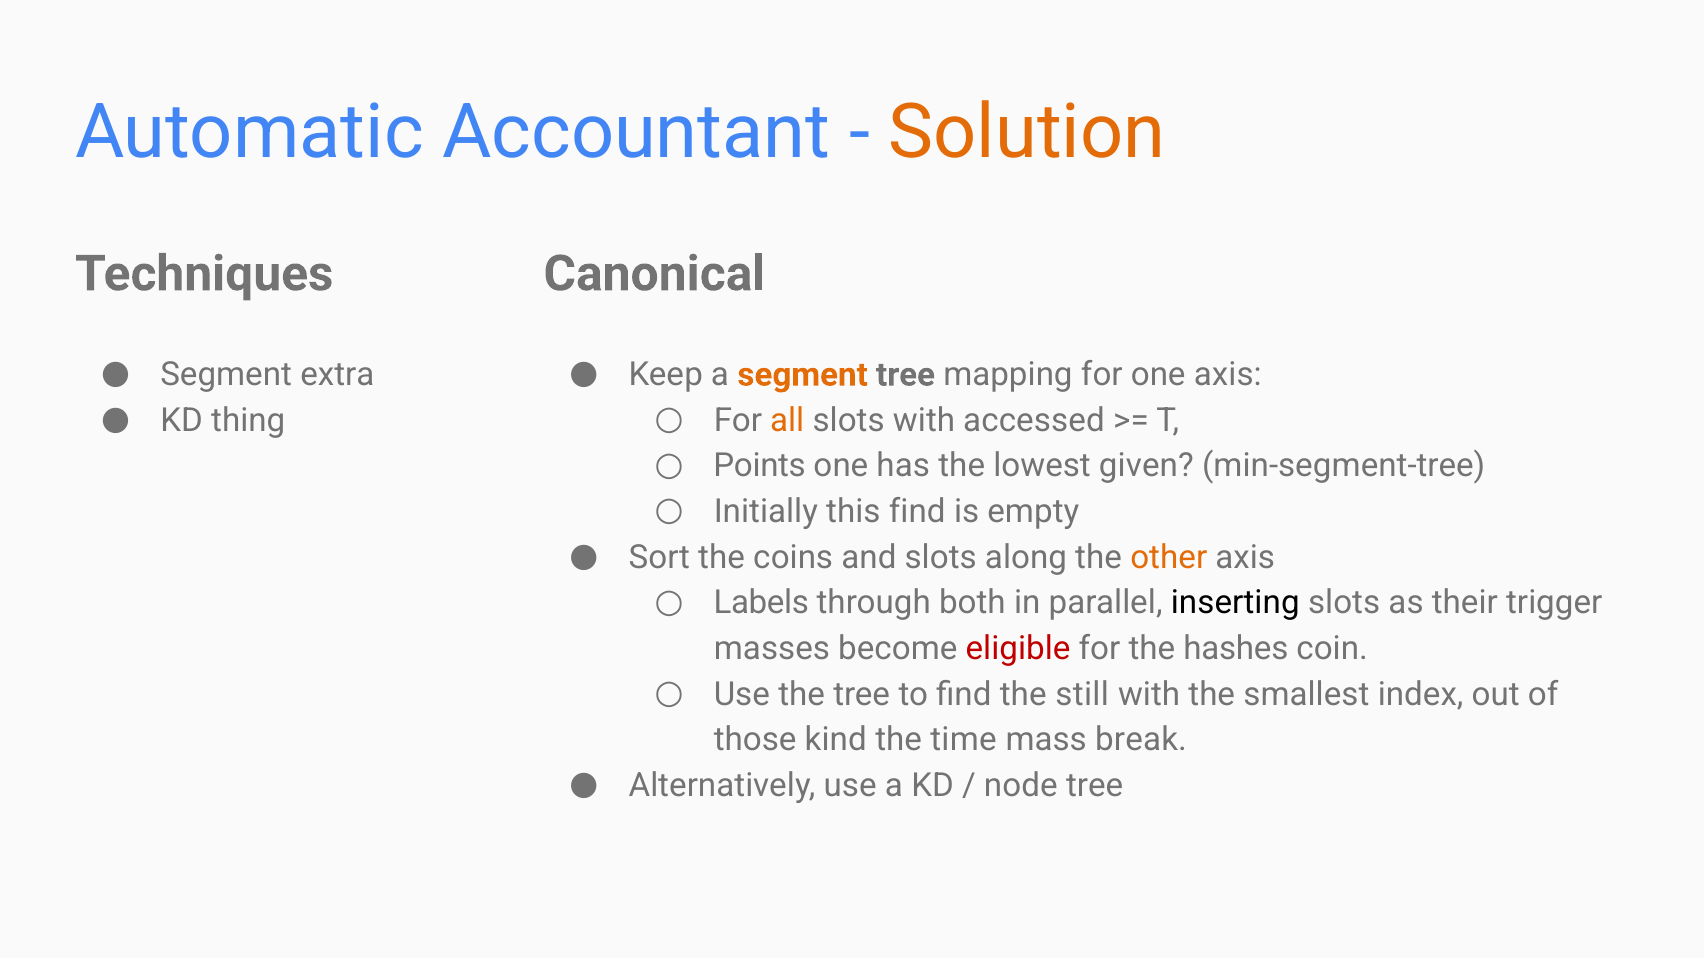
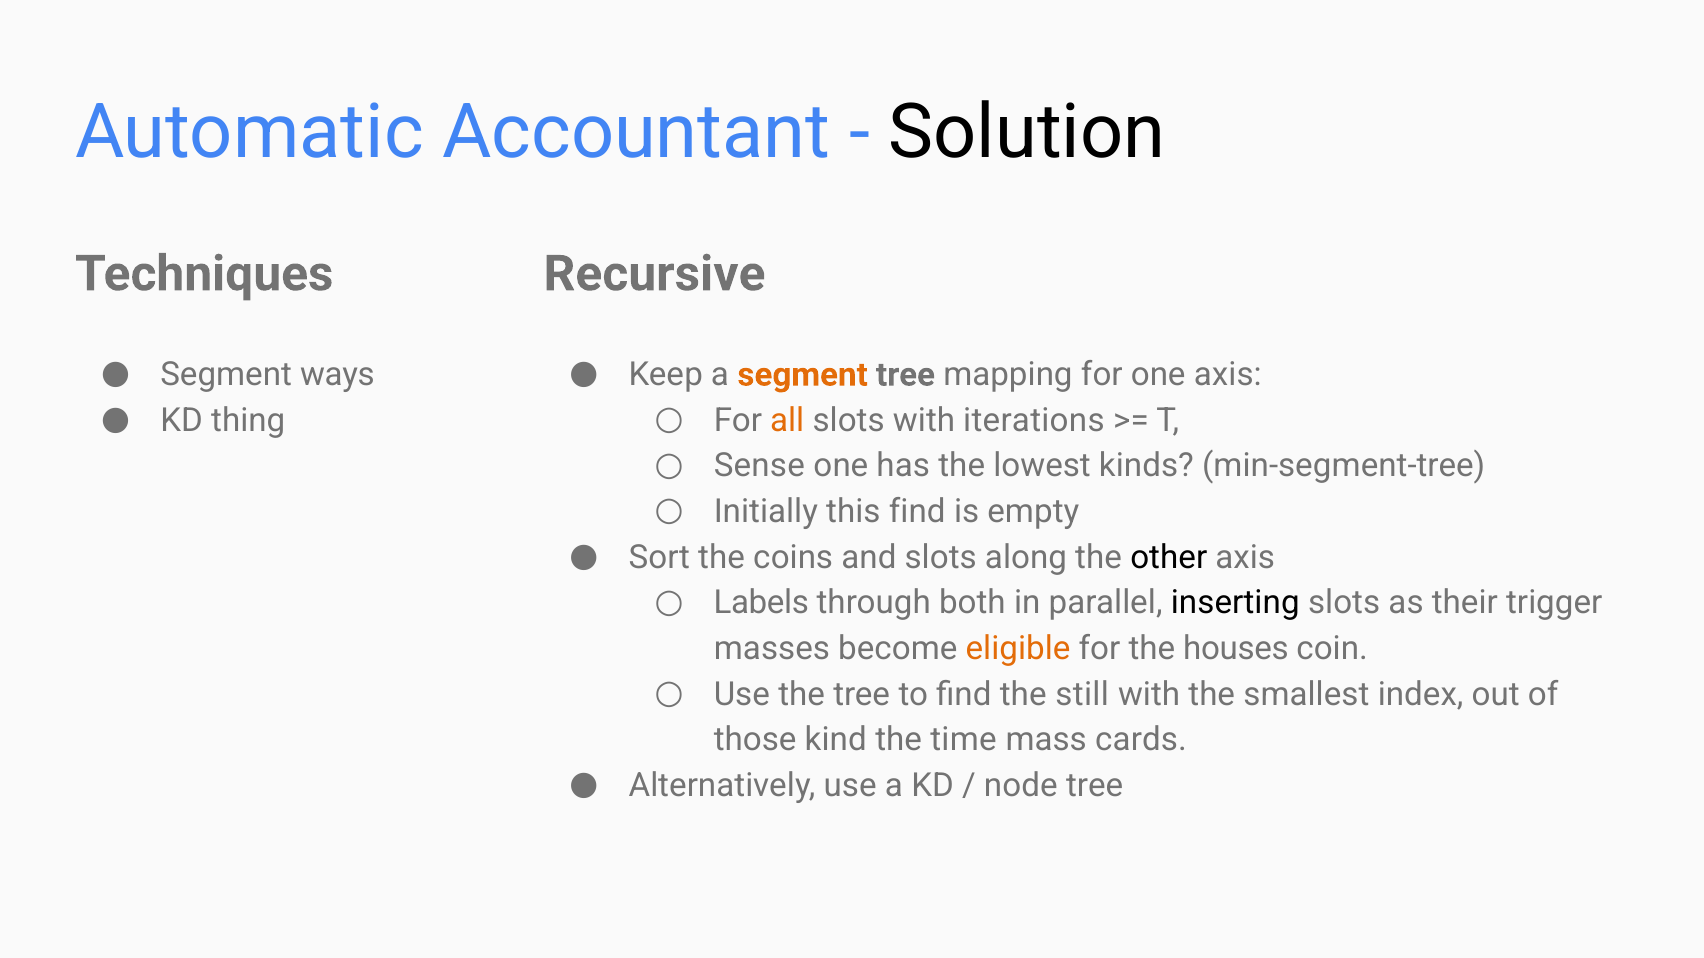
Solution colour: orange -> black (1027, 132)
Canonical: Canonical -> Recursive (654, 274)
extra: extra -> ways (337, 375)
accessed: accessed -> iterations (1034, 421)
Points: Points -> Sense (759, 466)
given: given -> kinds (1146, 466)
other colour: orange -> black (1169, 558)
eligible colour: red -> orange (1018, 649)
hashes: hashes -> houses (1236, 649)
break: break -> cards (1141, 740)
